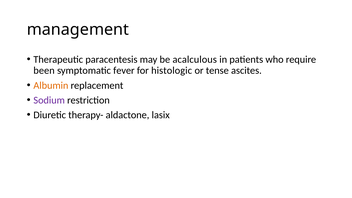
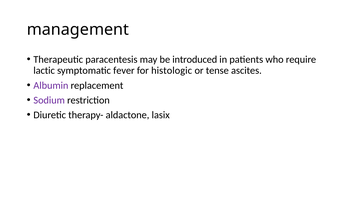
acalculous: acalculous -> introduced (195, 60)
been: been -> lactic (44, 71)
Albumin colour: orange -> purple (51, 85)
